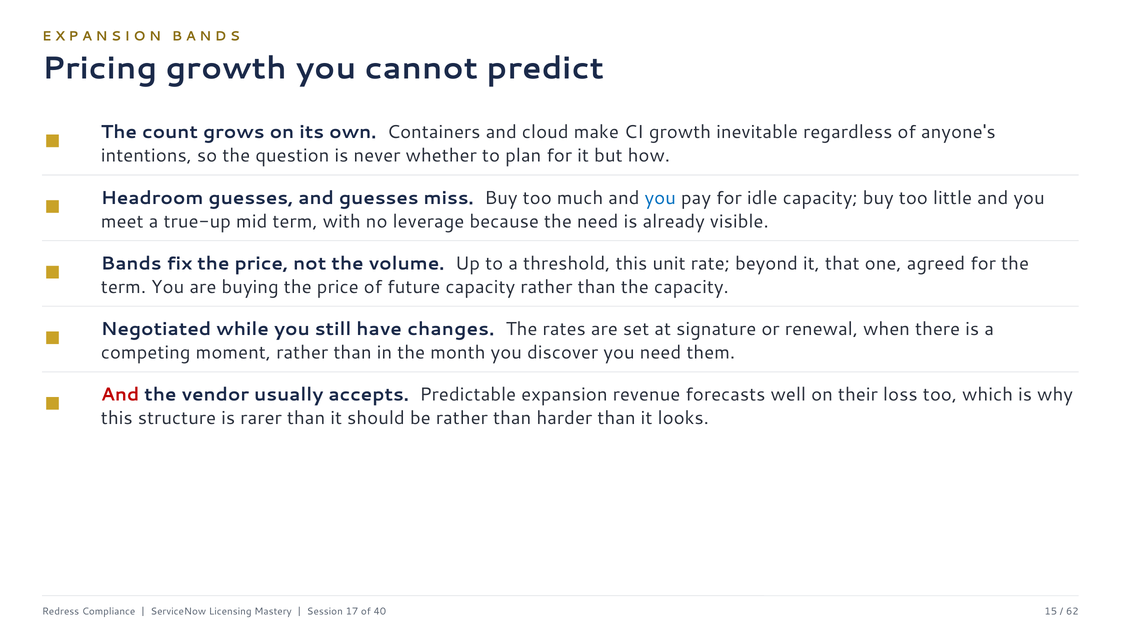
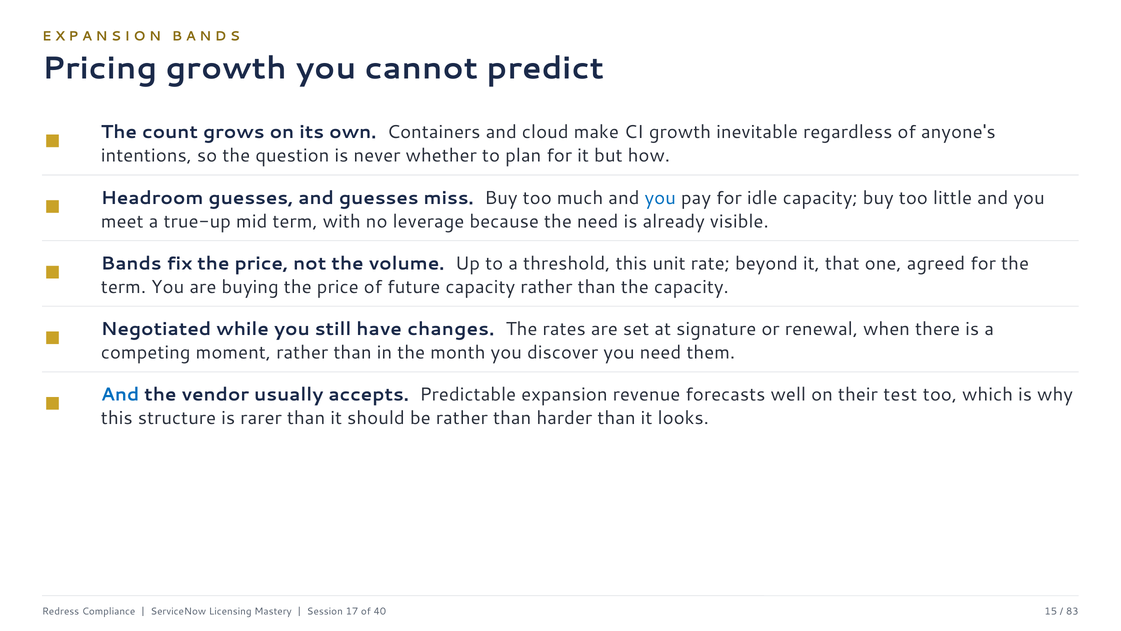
And colour: red -> blue (120, 394)
loss: loss -> test (900, 394)
62: 62 -> 83 (1072, 611)
